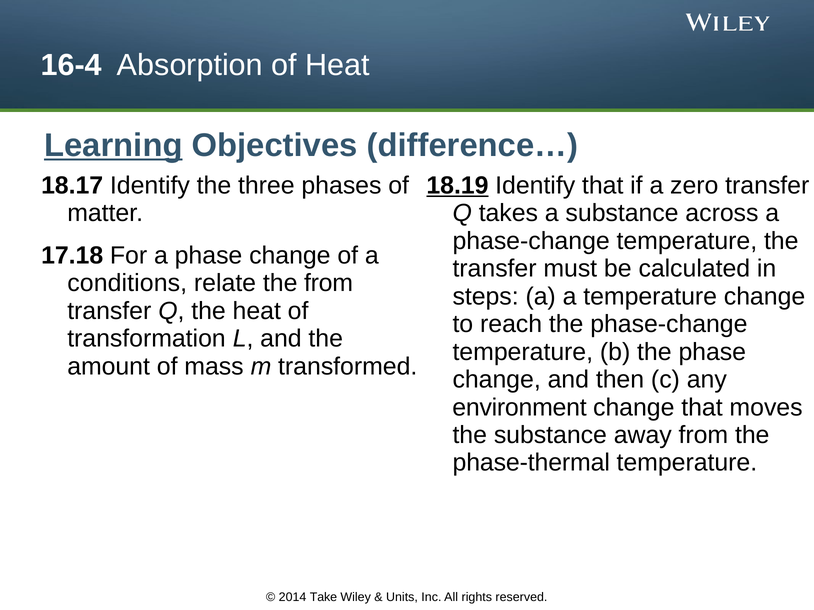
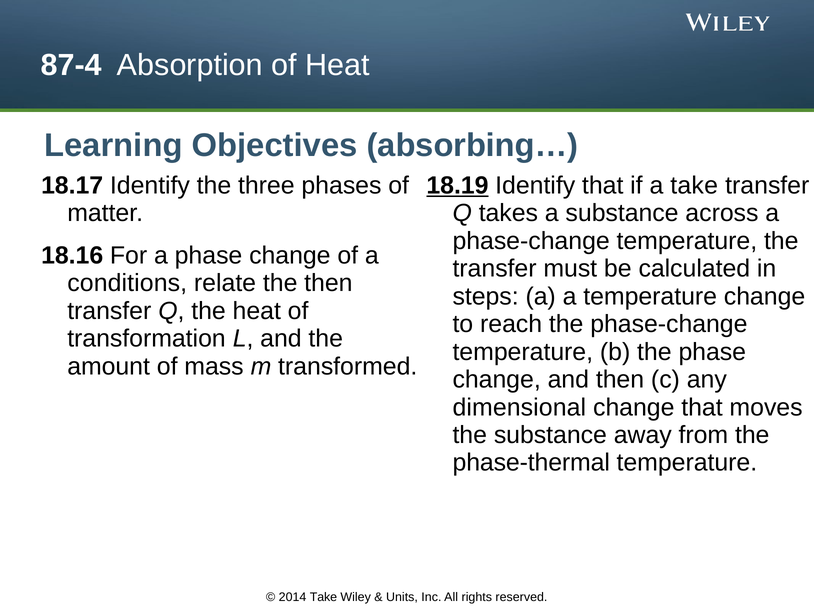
16-4: 16-4 -> 87-4 (71, 65)
Learning underline: present -> none (113, 145)
difference…: difference… -> absorbing… (472, 145)
a zero: zero -> take (694, 186)
17.18: 17.18 -> 18.16 (72, 256)
the from: from -> then (328, 283)
environment: environment -> dimensional (519, 408)
